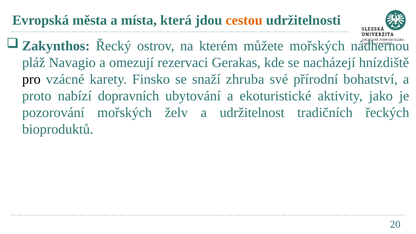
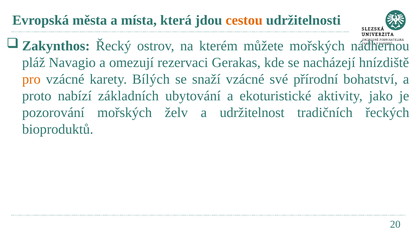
pro colour: black -> orange (31, 79)
Finsko: Finsko -> Bílých (151, 79)
snaží zhruba: zhruba -> vzácné (245, 79)
dopravních: dopravních -> základních (128, 96)
